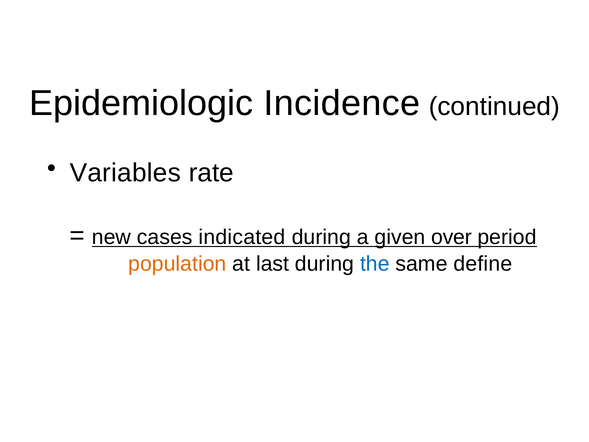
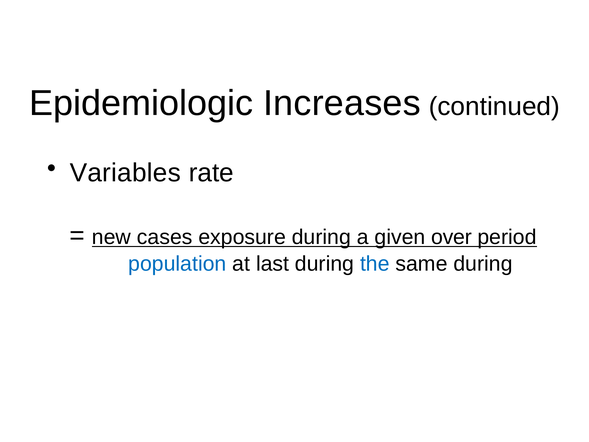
Incidence: Incidence -> Increases (342, 103)
indicated: indicated -> exposure (242, 237)
population colour: orange -> blue (177, 264)
same define: define -> during (483, 264)
